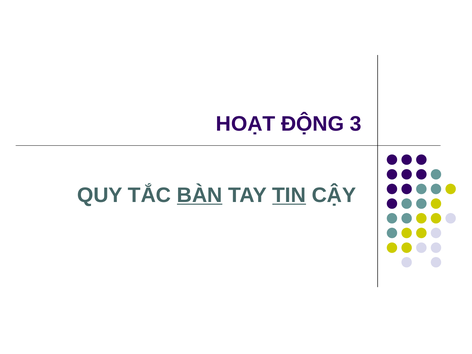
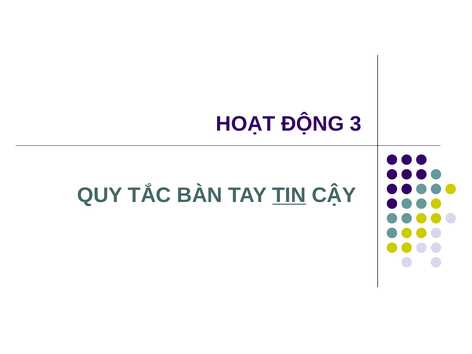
BÀN underline: present -> none (200, 195)
